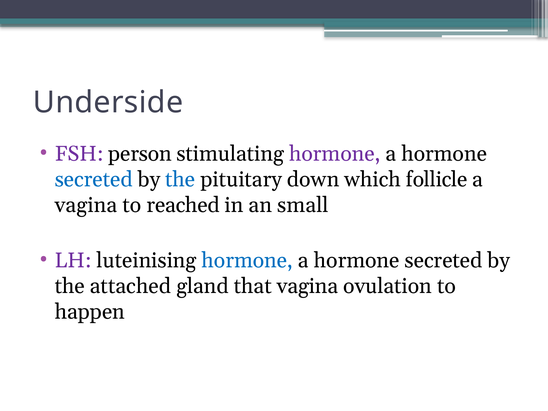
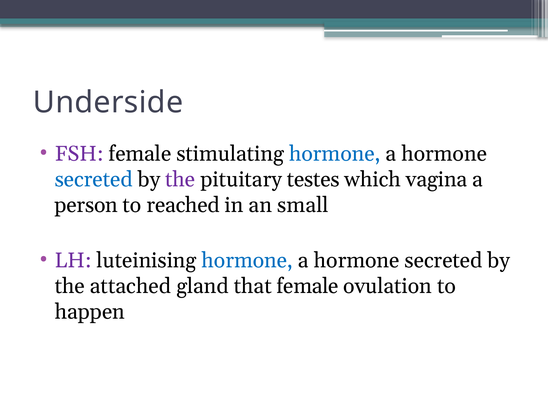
FSH person: person -> female (140, 154)
hormone colour: purple -> blue (335, 154)
the colour: blue -> purple (180, 179)
down: down -> testes (313, 179)
follicle: follicle -> vagina (437, 179)
vagina: vagina -> person (86, 205)
that vagina: vagina -> female (308, 286)
